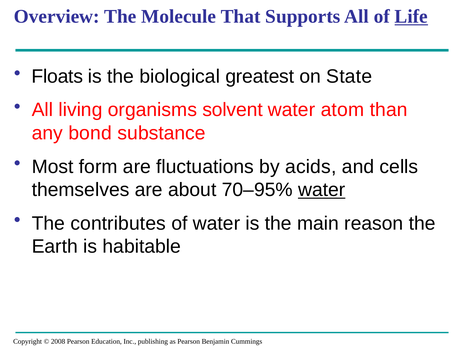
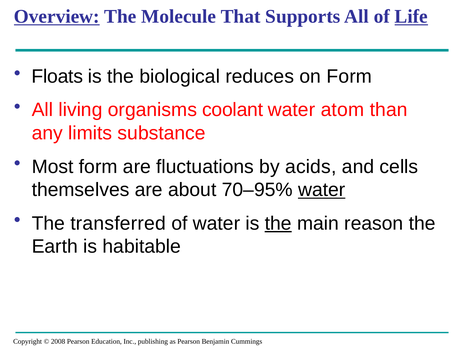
Overview underline: none -> present (57, 16)
greatest: greatest -> reduces (260, 76)
on State: State -> Form (349, 76)
solvent: solvent -> coolant (233, 110)
bond: bond -> limits (90, 133)
contributes: contributes -> transferred (118, 223)
the underline: none -> present (278, 223)
